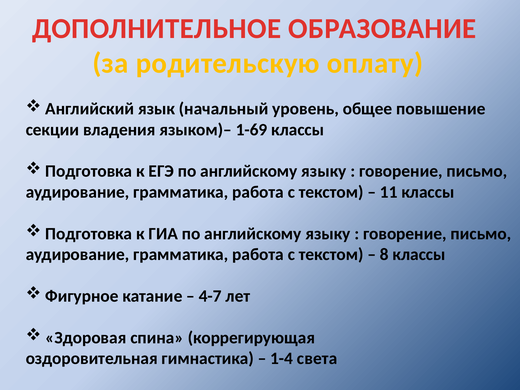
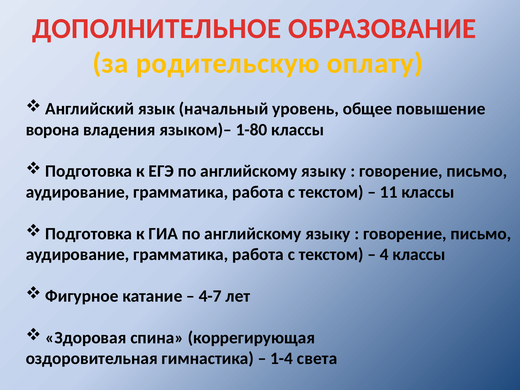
секции: секции -> ворона (53, 130)
1-69: 1-69 -> 1-80 (252, 130)
8: 8 -> 4 (384, 254)
